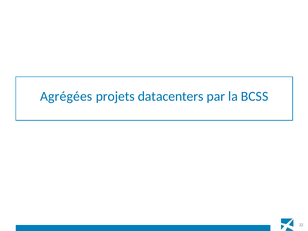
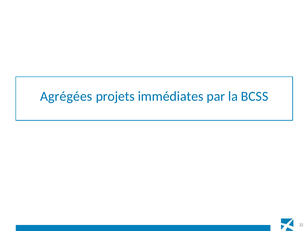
datacenters: datacenters -> immédiates (171, 96)
